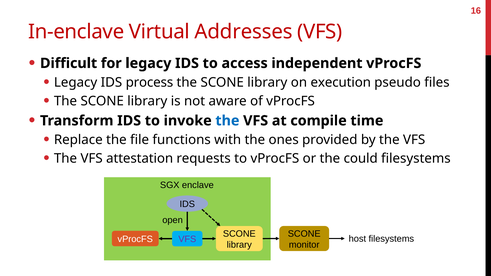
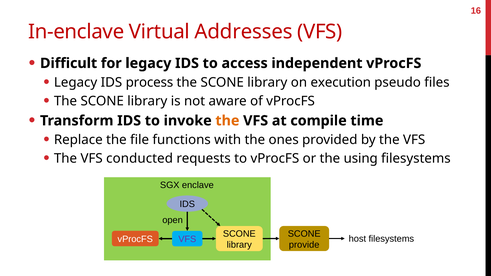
the colour: blue -> orange (227, 121)
attestation: attestation -> conducted (140, 159)
could: could -> using (361, 159)
monitor: monitor -> provide (304, 245)
